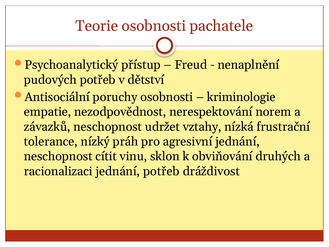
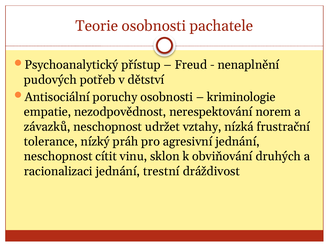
jednání potřeb: potřeb -> trestní (161, 171)
